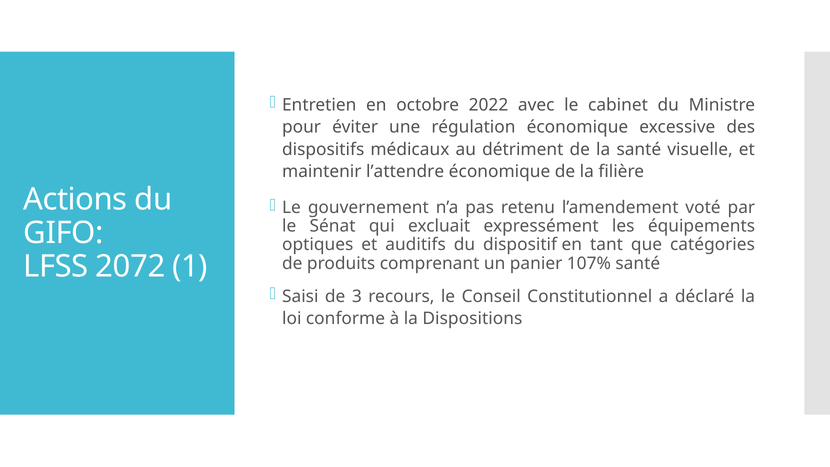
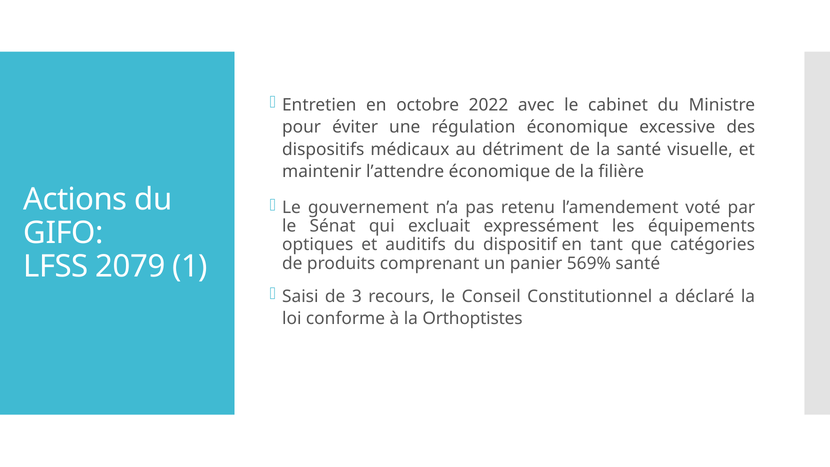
2072: 2072 -> 2079 (131, 267)
107%: 107% -> 569% (589, 263)
Dispositions: Dispositions -> Orthoptistes (473, 319)
